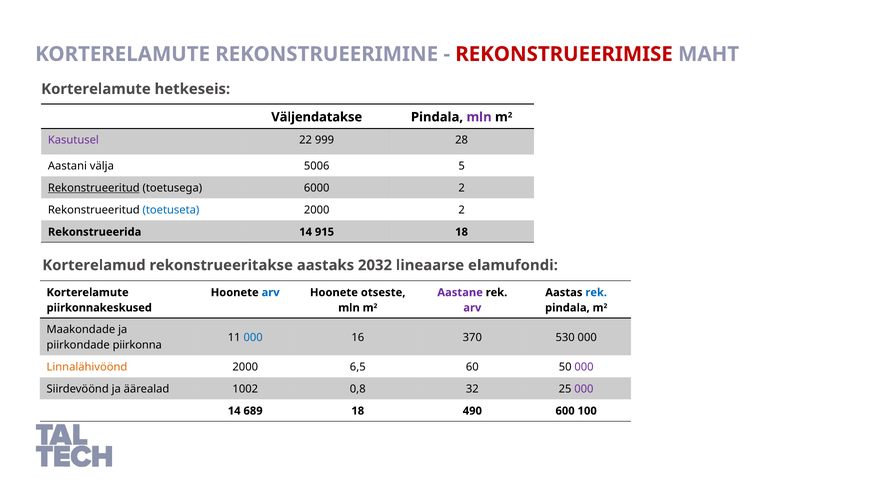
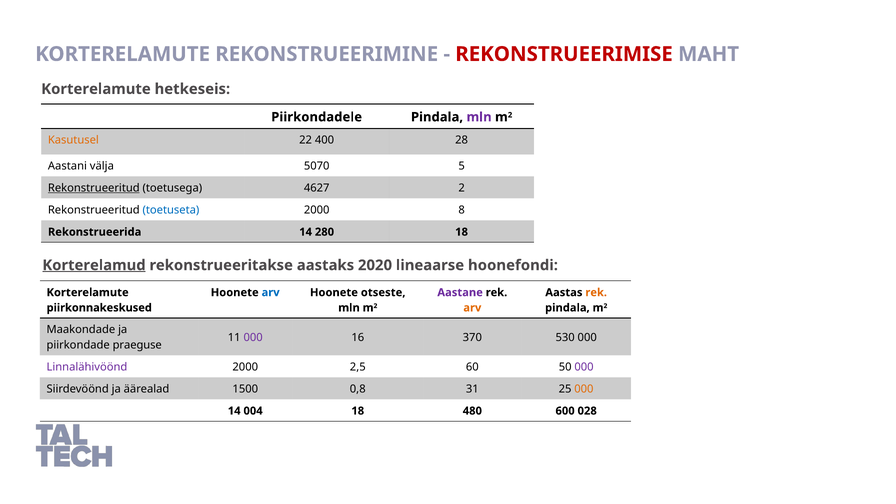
Väljendatakse: Väljendatakse -> Piirkondadele (317, 117)
Kasutusel colour: purple -> orange (73, 140)
999: 999 -> 400 (324, 140)
5006: 5006 -> 5070 (317, 166)
6000: 6000 -> 4627 (317, 188)
2000 2: 2 -> 8 (462, 210)
915: 915 -> 280 (324, 232)
Korterelamud underline: none -> present (94, 265)
2032: 2032 -> 2020 (375, 265)
elamufondi: elamufondi -> hoonefondi (513, 265)
rek colour: blue -> orange (596, 292)
arv colour: purple -> orange (472, 308)
000 colour: blue -> purple (253, 337)
piirkonna: piirkonna -> praeguse (137, 345)
Linnalähivöönd colour: orange -> purple (87, 367)
6,5: 6,5 -> 2,5 (358, 367)
1002: 1002 -> 1500 (245, 389)
32: 32 -> 31 (472, 389)
000 colour: purple -> orange (584, 389)
689: 689 -> 004 (253, 411)
490: 490 -> 480 (472, 411)
100: 100 -> 028 (587, 411)
